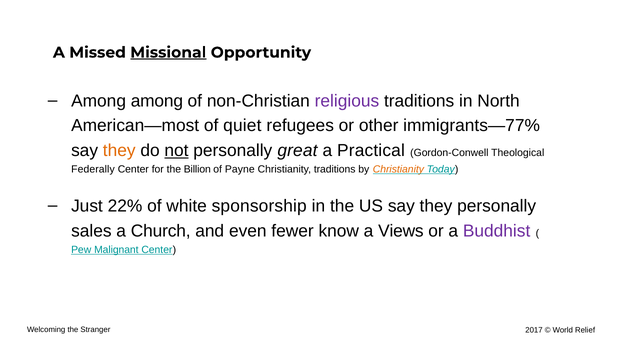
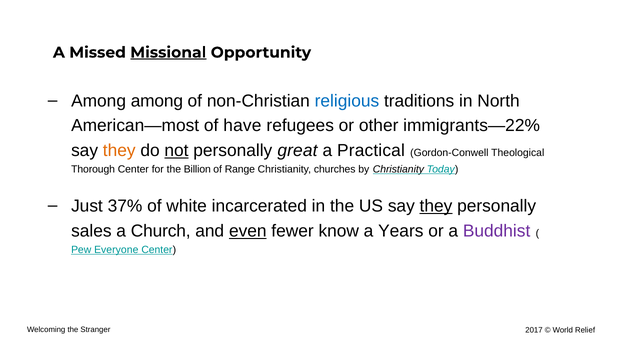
religious colour: purple -> blue (347, 101)
quiet: quiet -> have (242, 126)
immigrants—77%: immigrants—77% -> immigrants—22% (472, 126)
Federally: Federally -> Thorough (93, 169)
Payne: Payne -> Range (240, 169)
Christianity traditions: traditions -> churches (335, 169)
Christianity colour: orange -> black (398, 169)
22%: 22% -> 37% (125, 206)
sponsorship: sponsorship -> incarcerated (259, 206)
they underline: none -> present (436, 206)
even underline: none -> present (248, 231)
Views: Views -> Years (401, 231)
Malignant: Malignant -> Everyone (116, 249)
